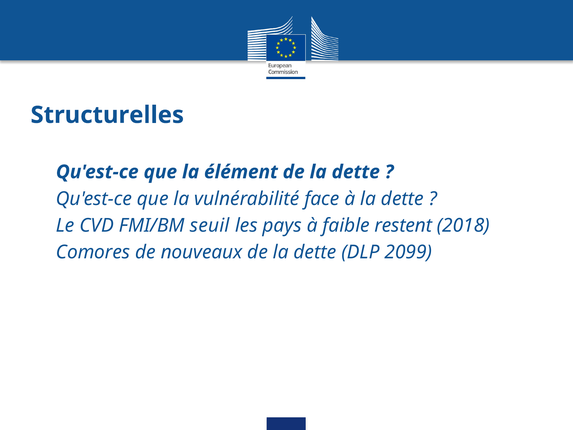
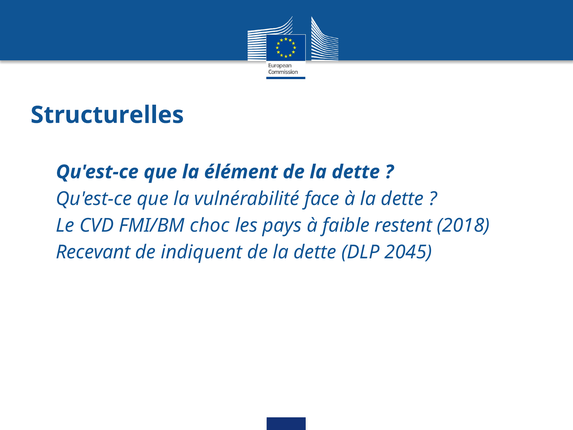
seuil: seuil -> choc (210, 225)
Comores: Comores -> Recevant (93, 252)
nouveaux: nouveaux -> indiquent (201, 252)
2099: 2099 -> 2045 (408, 252)
